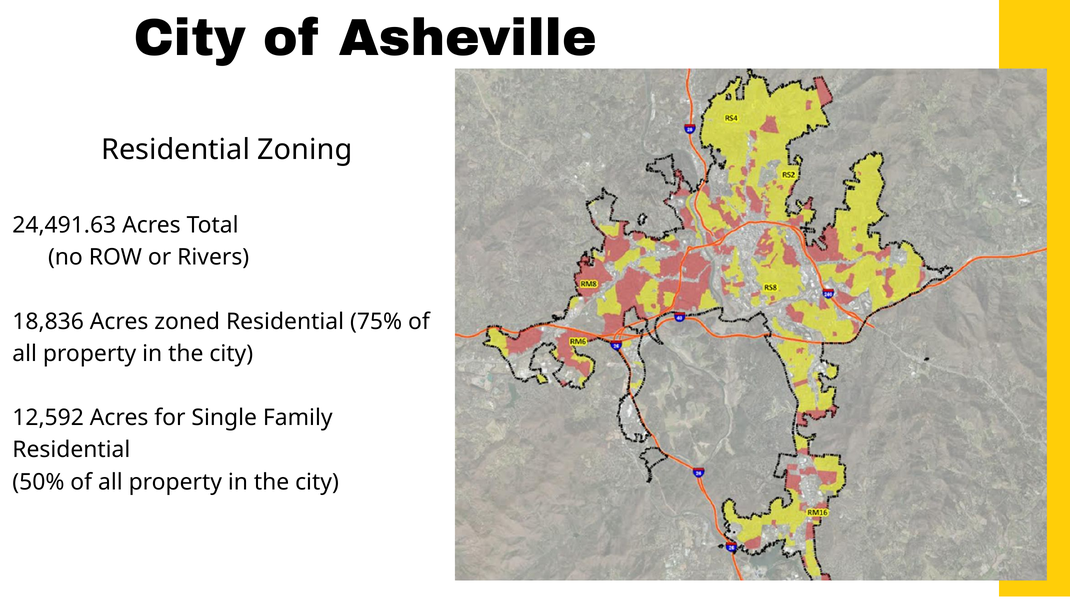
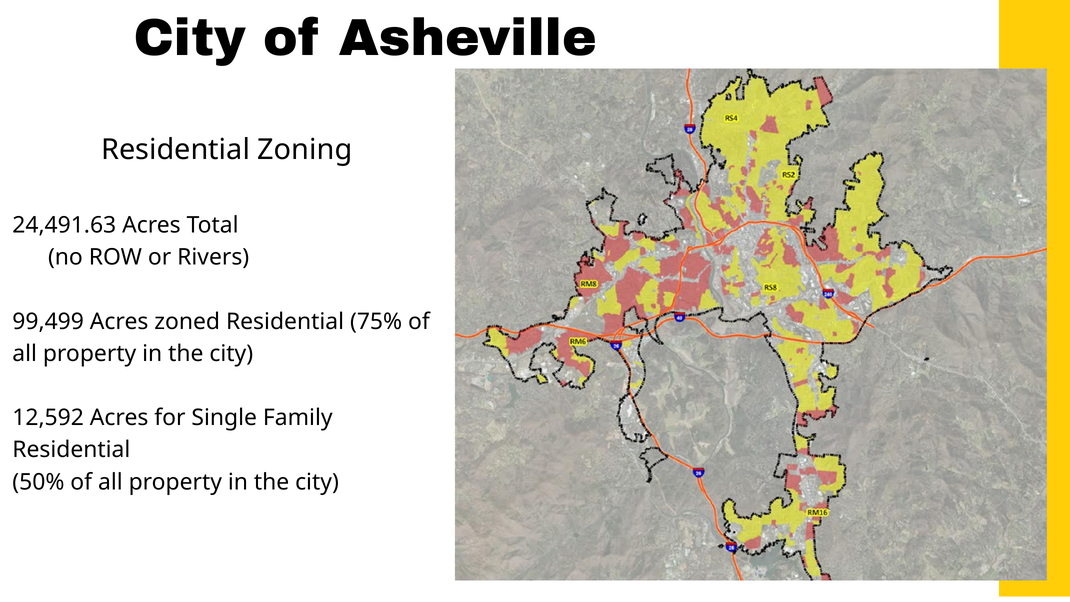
18,836: 18,836 -> 99,499 (48, 322)
